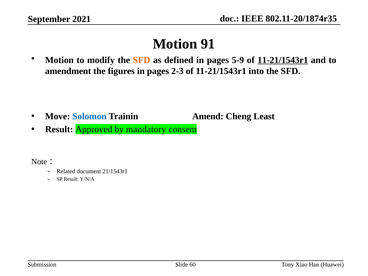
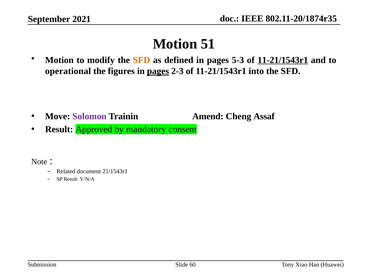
91: 91 -> 51 (208, 44)
5-9: 5-9 -> 5-3 (238, 60)
amendment: amendment -> operational (68, 71)
pages underline: none -> present (158, 71)
Solomon colour: blue -> purple (89, 116)
Least: Least -> Assaf (264, 116)
